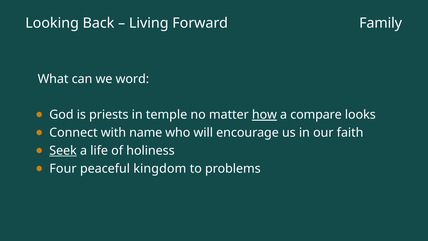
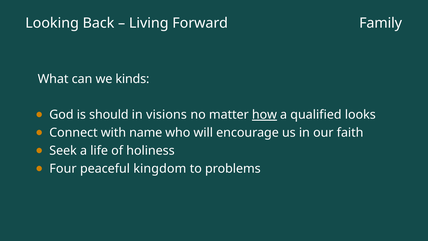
word: word -> kinds (132, 79)
priests: priests -> should (109, 115)
temple: temple -> visions (167, 115)
compare: compare -> qualified (316, 115)
Seek underline: present -> none (63, 151)
